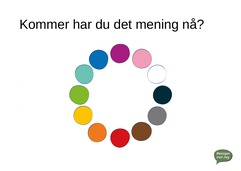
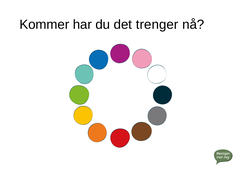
mening: mening -> trenger (157, 25)
